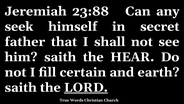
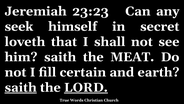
23:88: 23:88 -> 23:23 (90, 11)
father: father -> loveth (25, 42)
HEAR: HEAR -> MEAT (132, 57)
saith underline: none -> present (21, 87)
